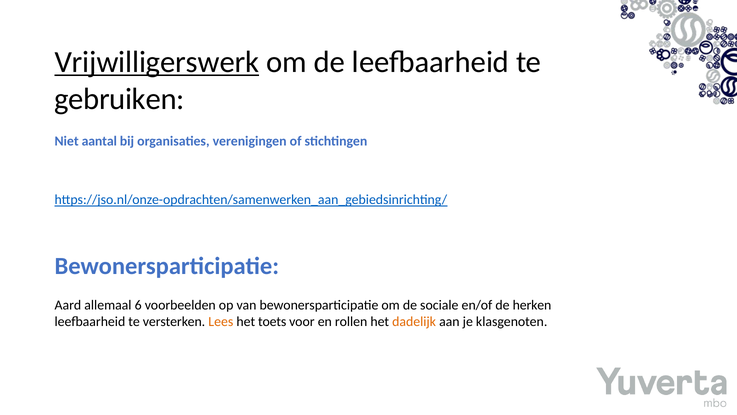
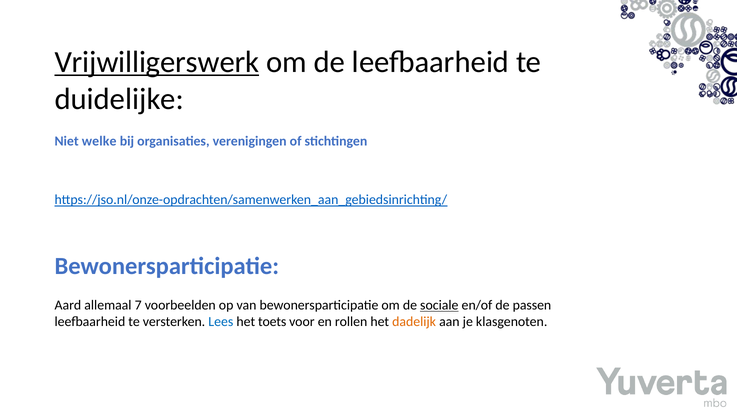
gebruiken: gebruiken -> duidelijke (119, 99)
aantal: aantal -> welke (99, 141)
6: 6 -> 7 (138, 305)
sociale underline: none -> present (439, 305)
herken: herken -> passen (532, 305)
Lees colour: orange -> blue (221, 322)
